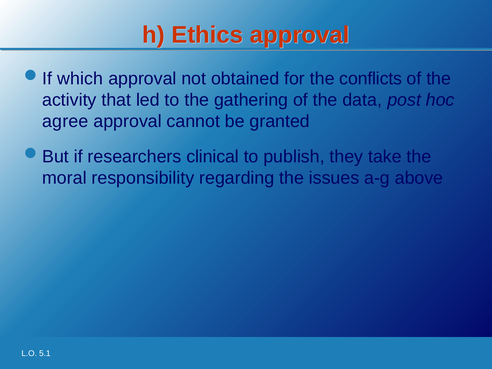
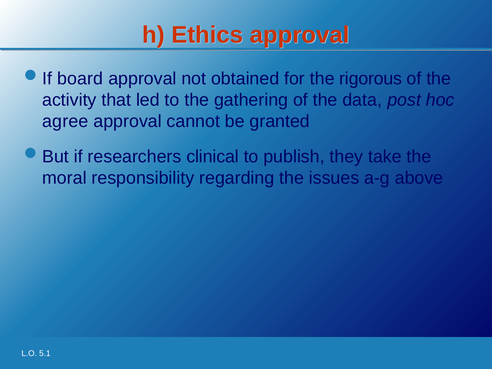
which: which -> board (80, 79)
conflicts: conflicts -> rigorous (371, 79)
